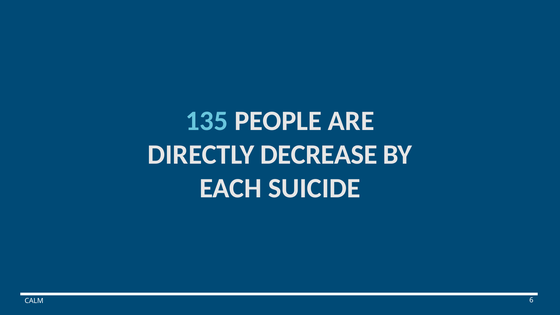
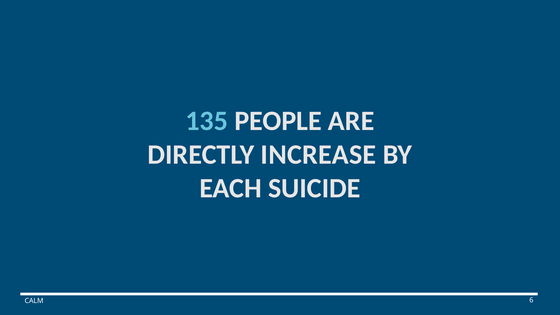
DECREASE: DECREASE -> INCREASE (318, 155)
